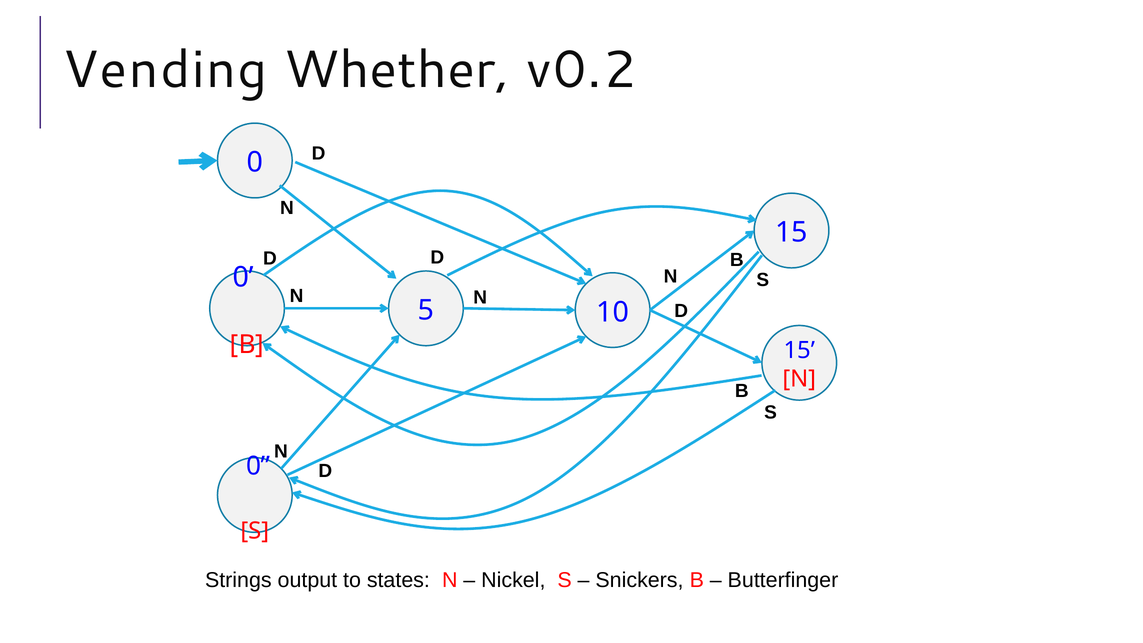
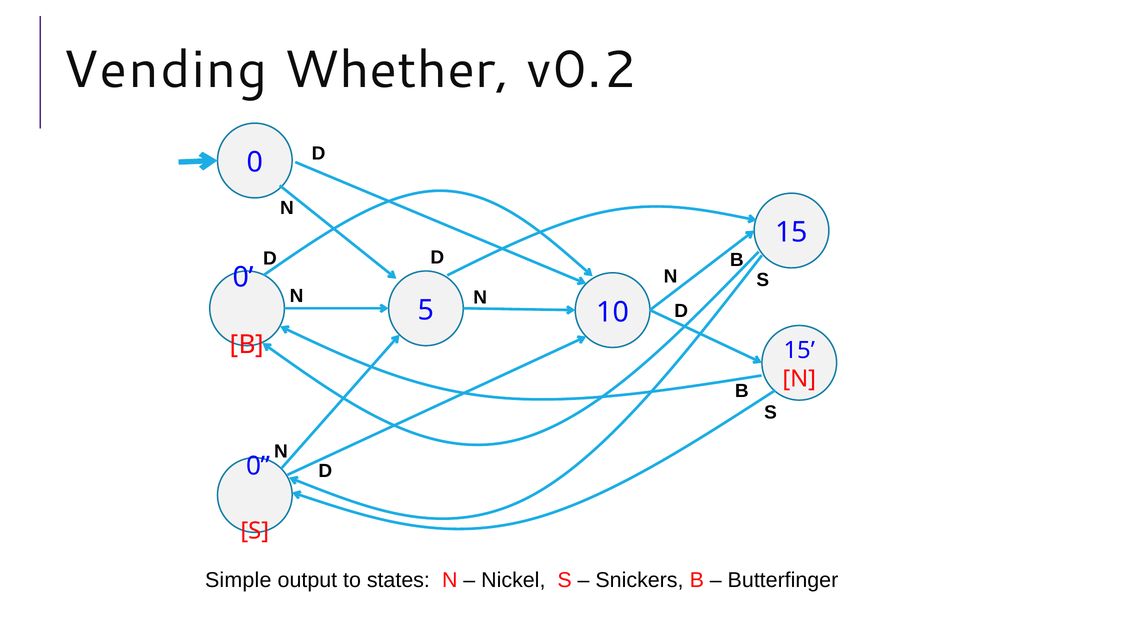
Strings: Strings -> Simple (238, 580)
